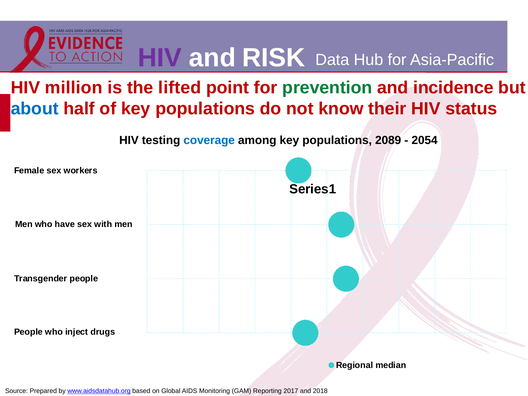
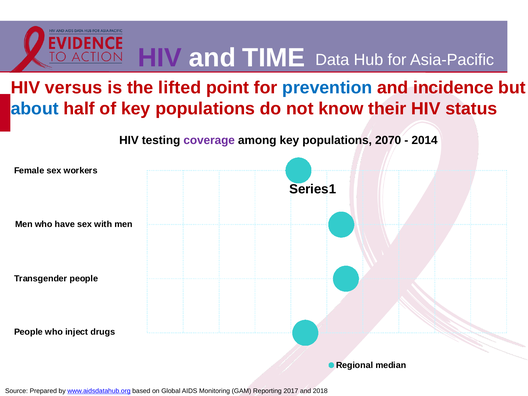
RISK: RISK -> TIME (274, 58)
million: million -> versus (74, 88)
prevention colour: green -> blue (327, 88)
coverage colour: blue -> purple (209, 140)
2089: 2089 -> 2070 (388, 140)
2054: 2054 -> 2014 (425, 140)
